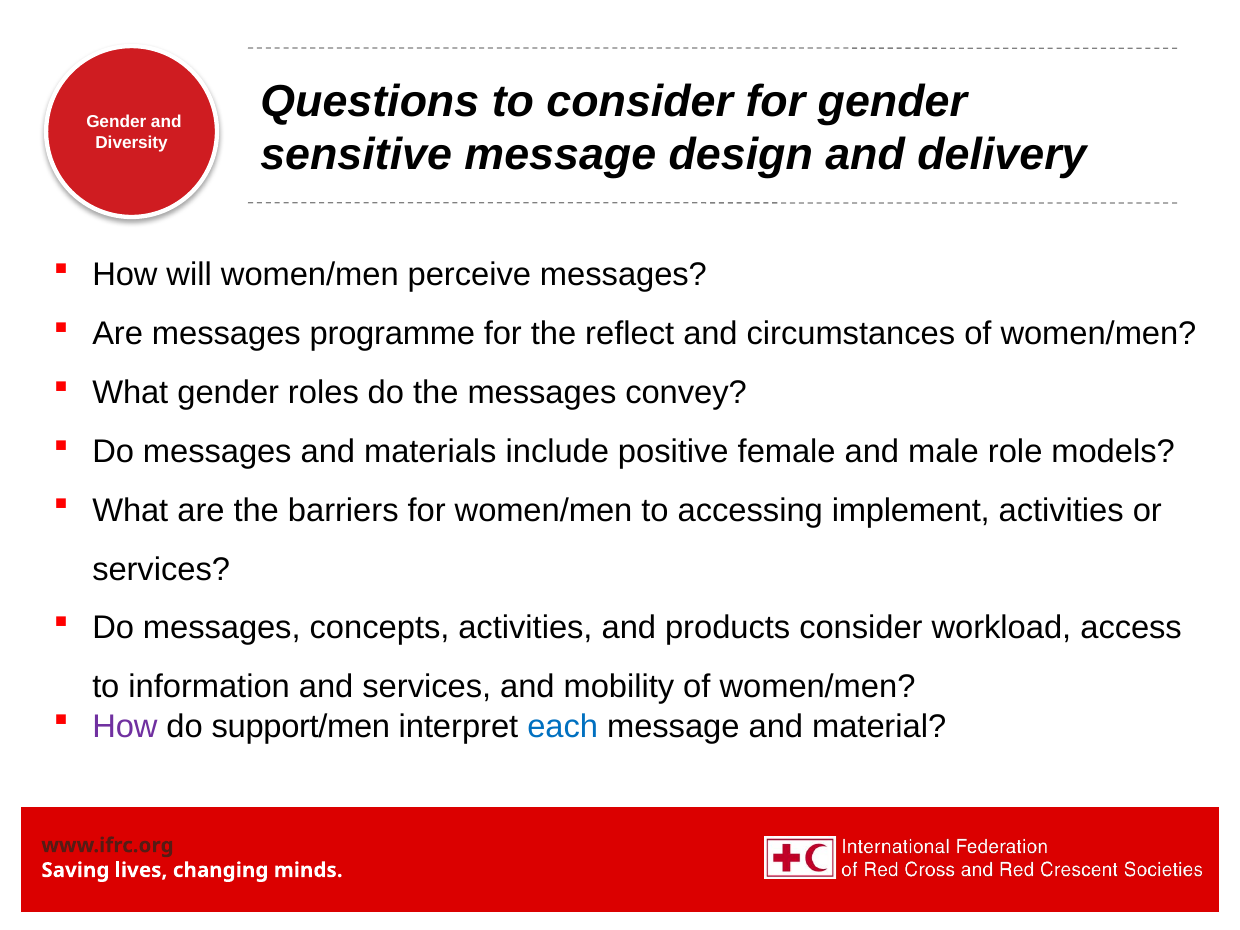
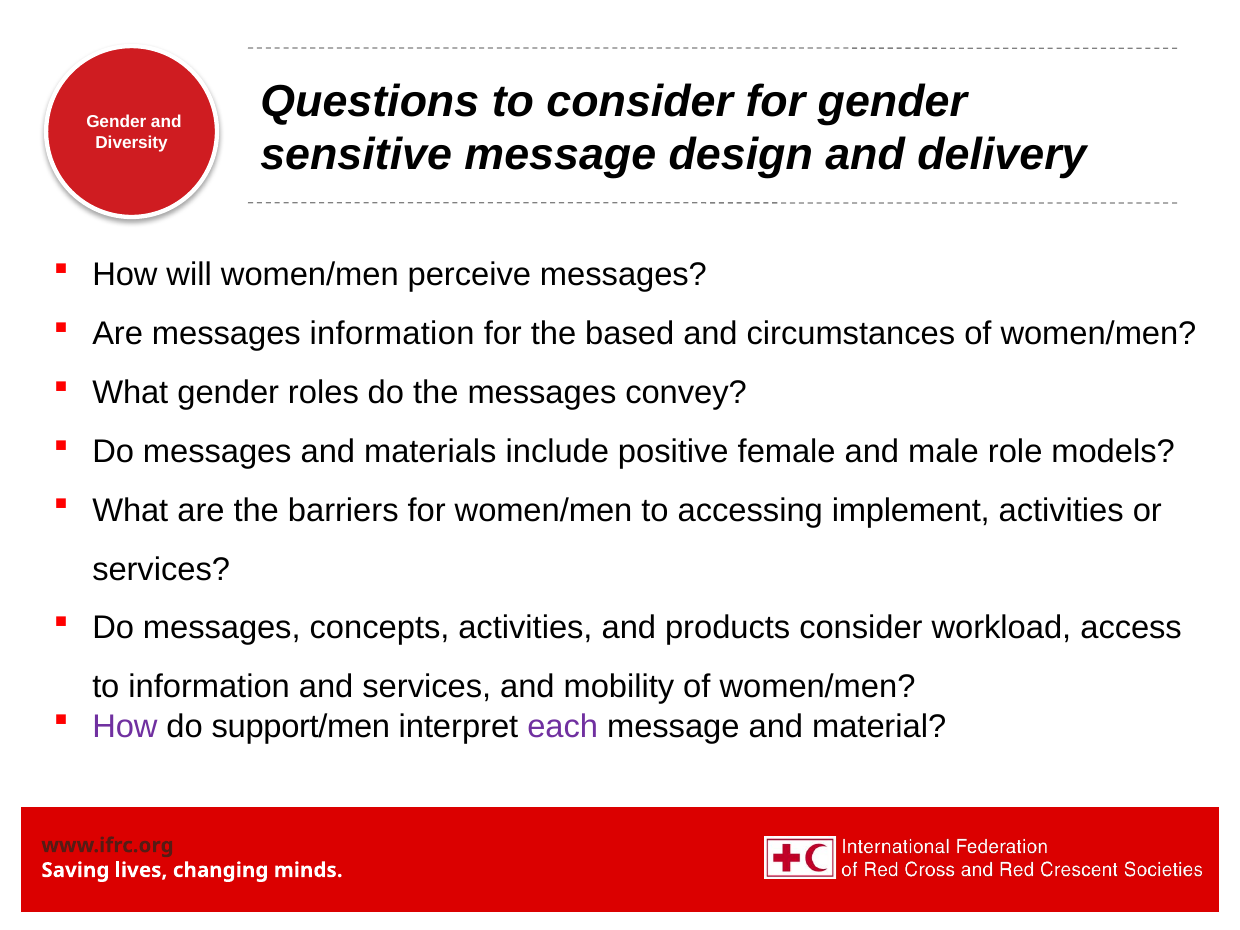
messages programme: programme -> information (392, 334)
reflect: reflect -> based (630, 334)
each colour: blue -> purple (563, 726)
